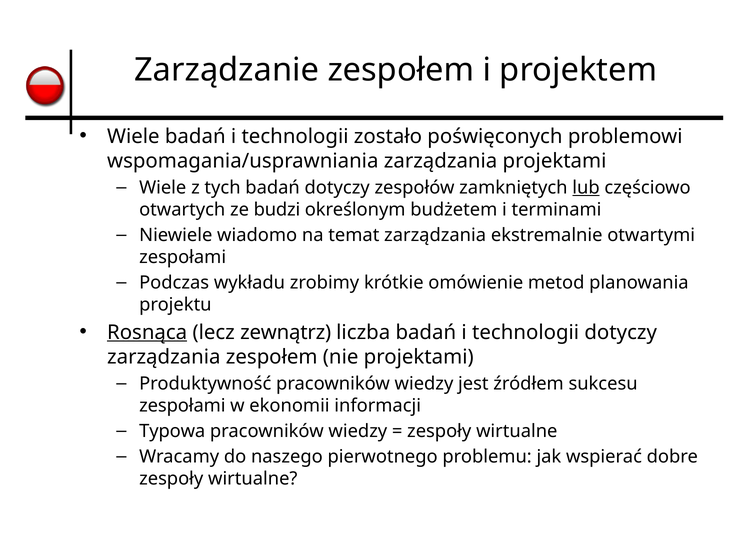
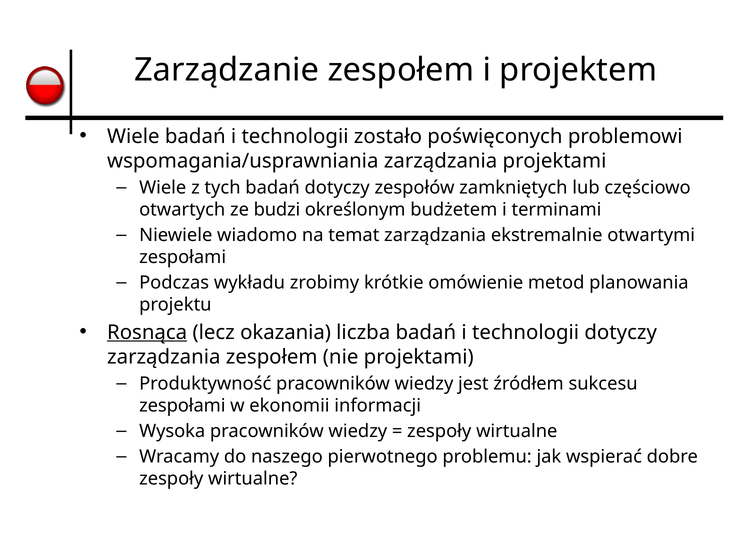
lub underline: present -> none (586, 188)
zewnątrz: zewnątrz -> okazania (286, 333)
Typowa: Typowa -> Wysoka (172, 432)
